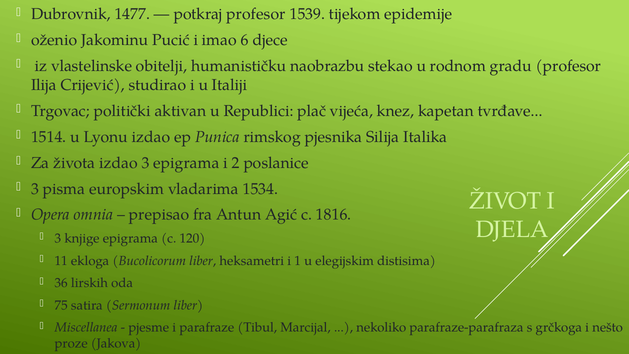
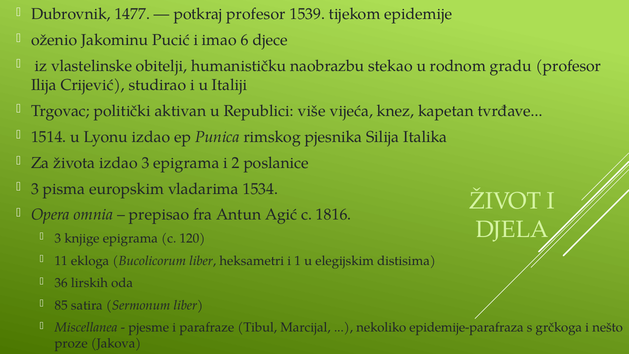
plač: plač -> više (312, 111)
75: 75 -> 85 (61, 305)
parafraze-parafraza: parafraze-parafraza -> epidemije-parafraza (467, 327)
